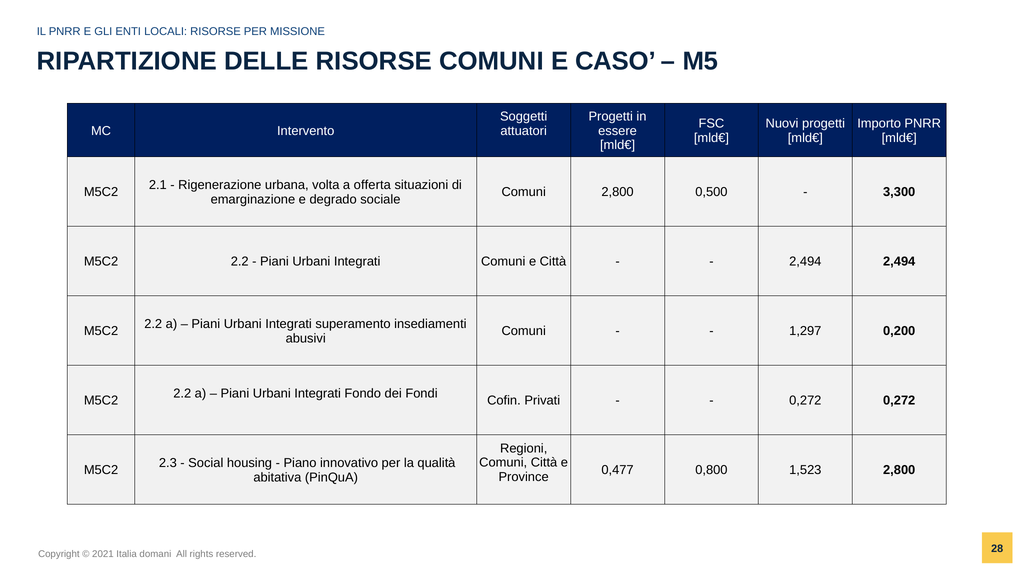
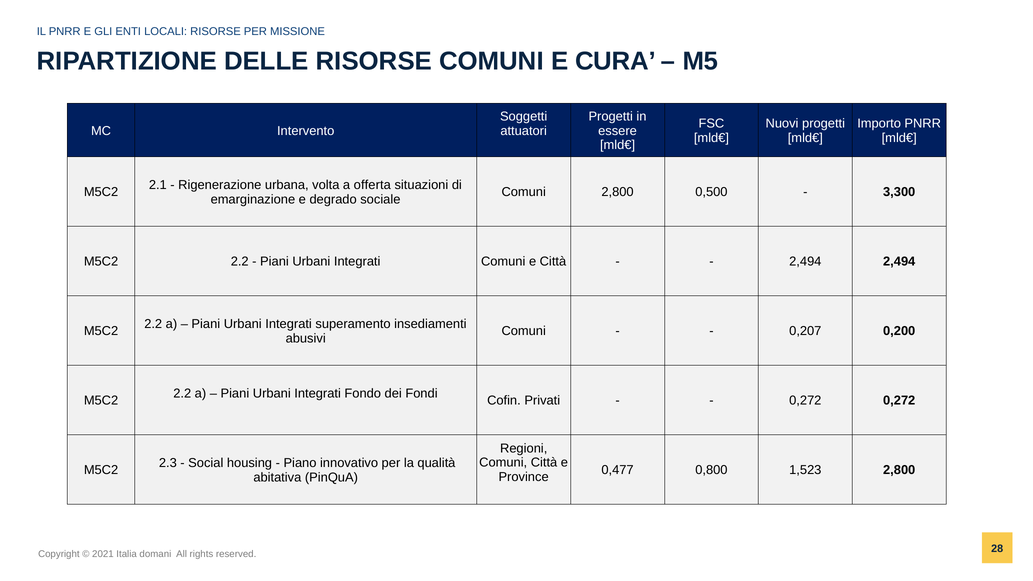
CASO: CASO -> CURA (615, 61)
1,297: 1,297 -> 0,207 (805, 331)
